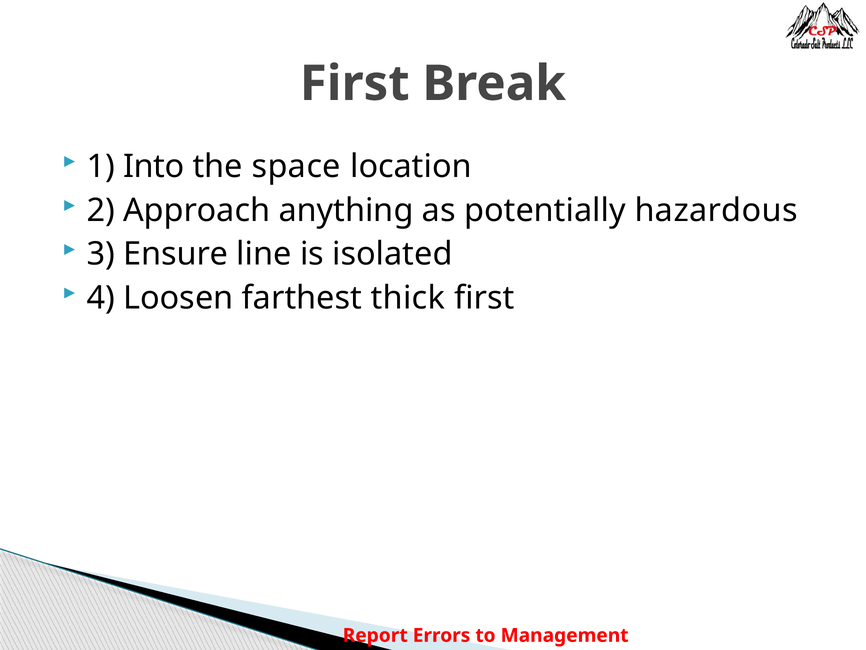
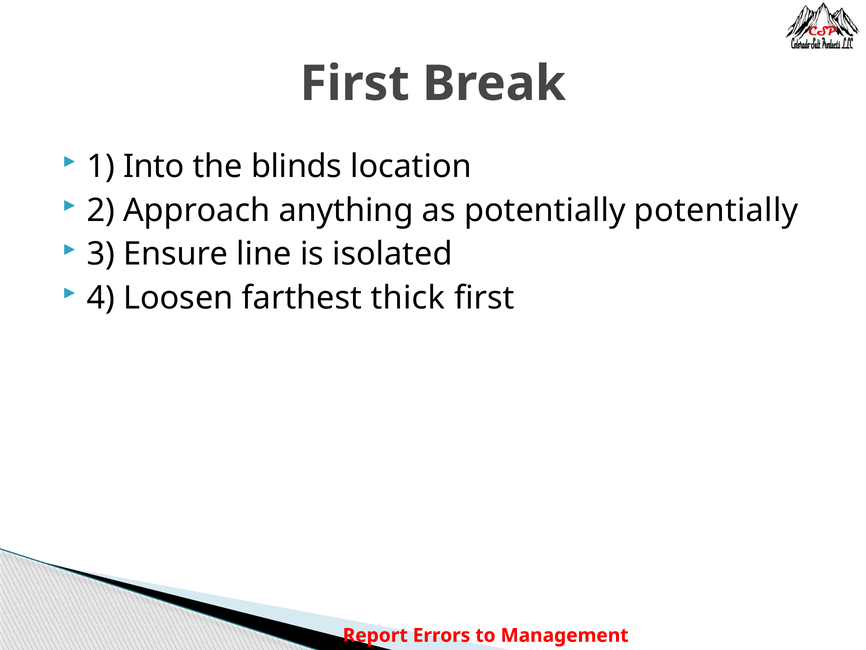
space: space -> blinds (297, 166)
potentially hazardous: hazardous -> potentially (716, 210)
